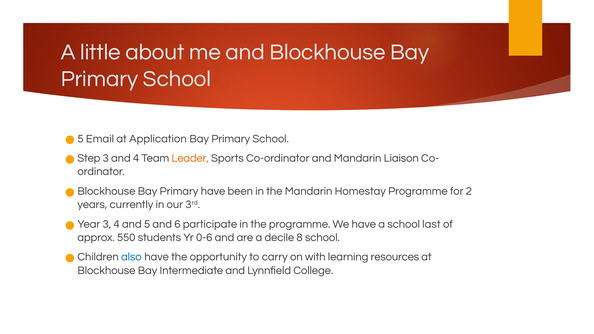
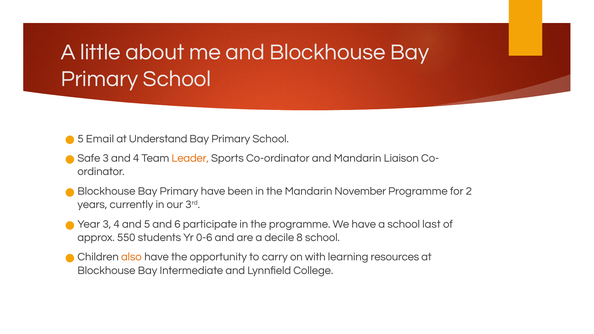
Application: Application -> Understand (158, 139)
Step: Step -> Safe (89, 158)
Homestay: Homestay -> November (360, 191)
also colour: blue -> orange (131, 257)
